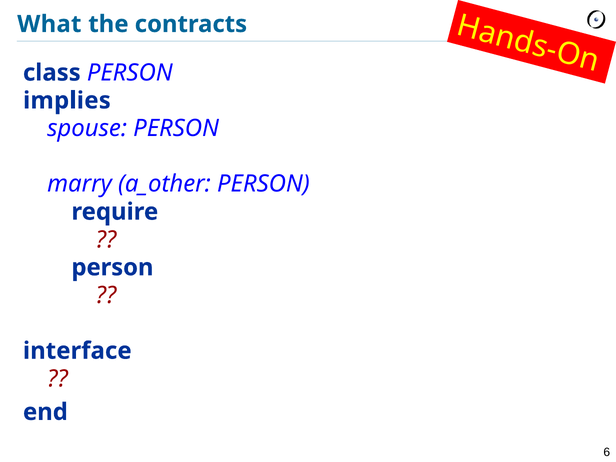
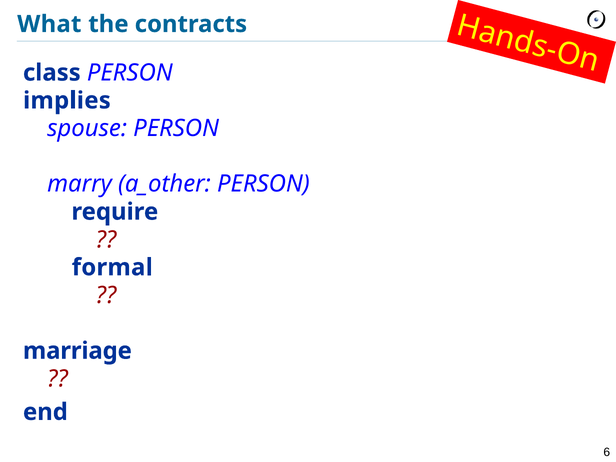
person: person -> formal (112, 267)
interface: interface -> marriage (77, 351)
